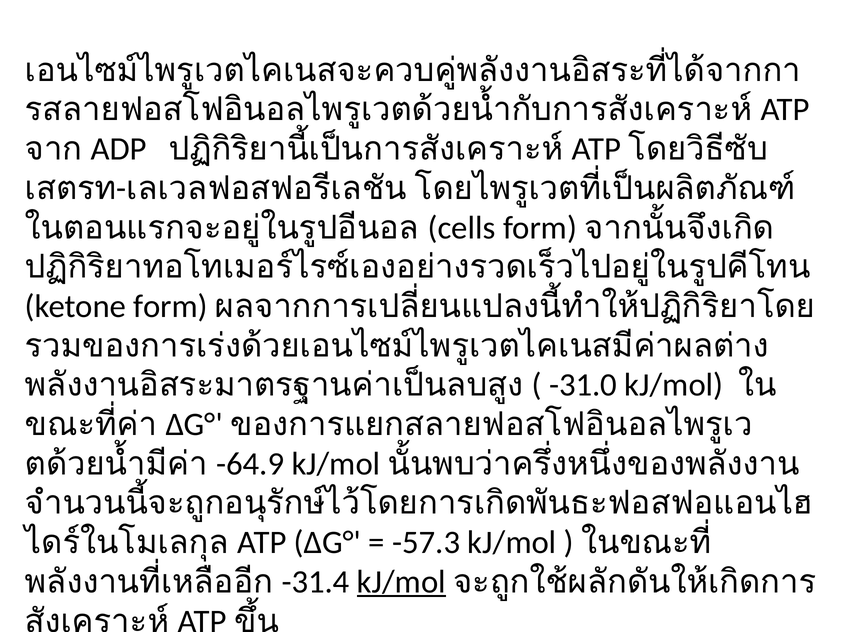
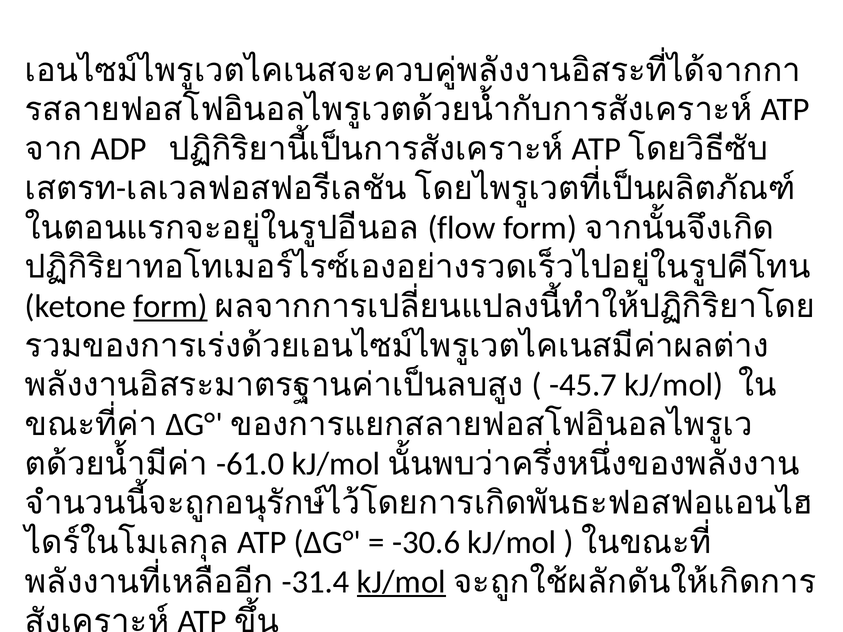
cells: cells -> flow (462, 228)
form underline: none -> present (171, 307)
-31.0: -31.0 -> -45.7 (583, 385)
-64.9: -64.9 -> -61.0 (250, 464)
-57.3: -57.3 -> -30.6 (426, 543)
